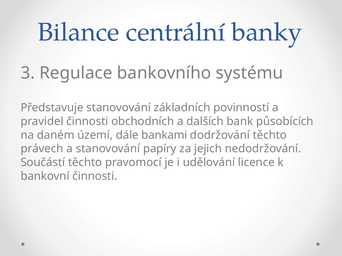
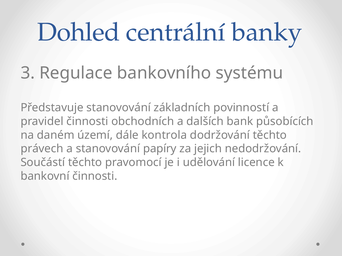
Bilance: Bilance -> Dohled (79, 32)
bankami: bankami -> kontrola (164, 135)
